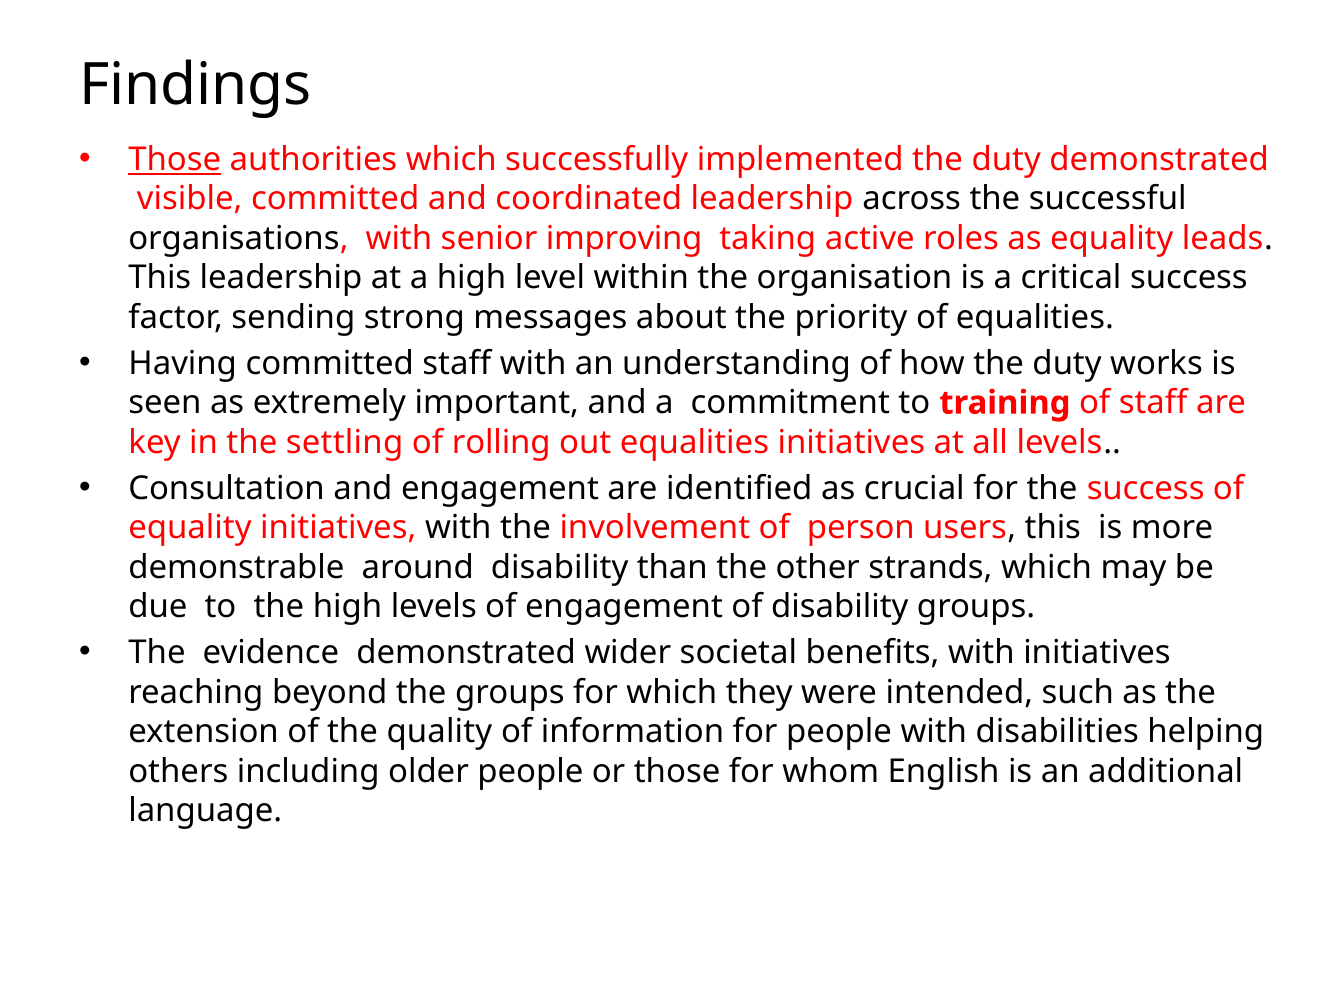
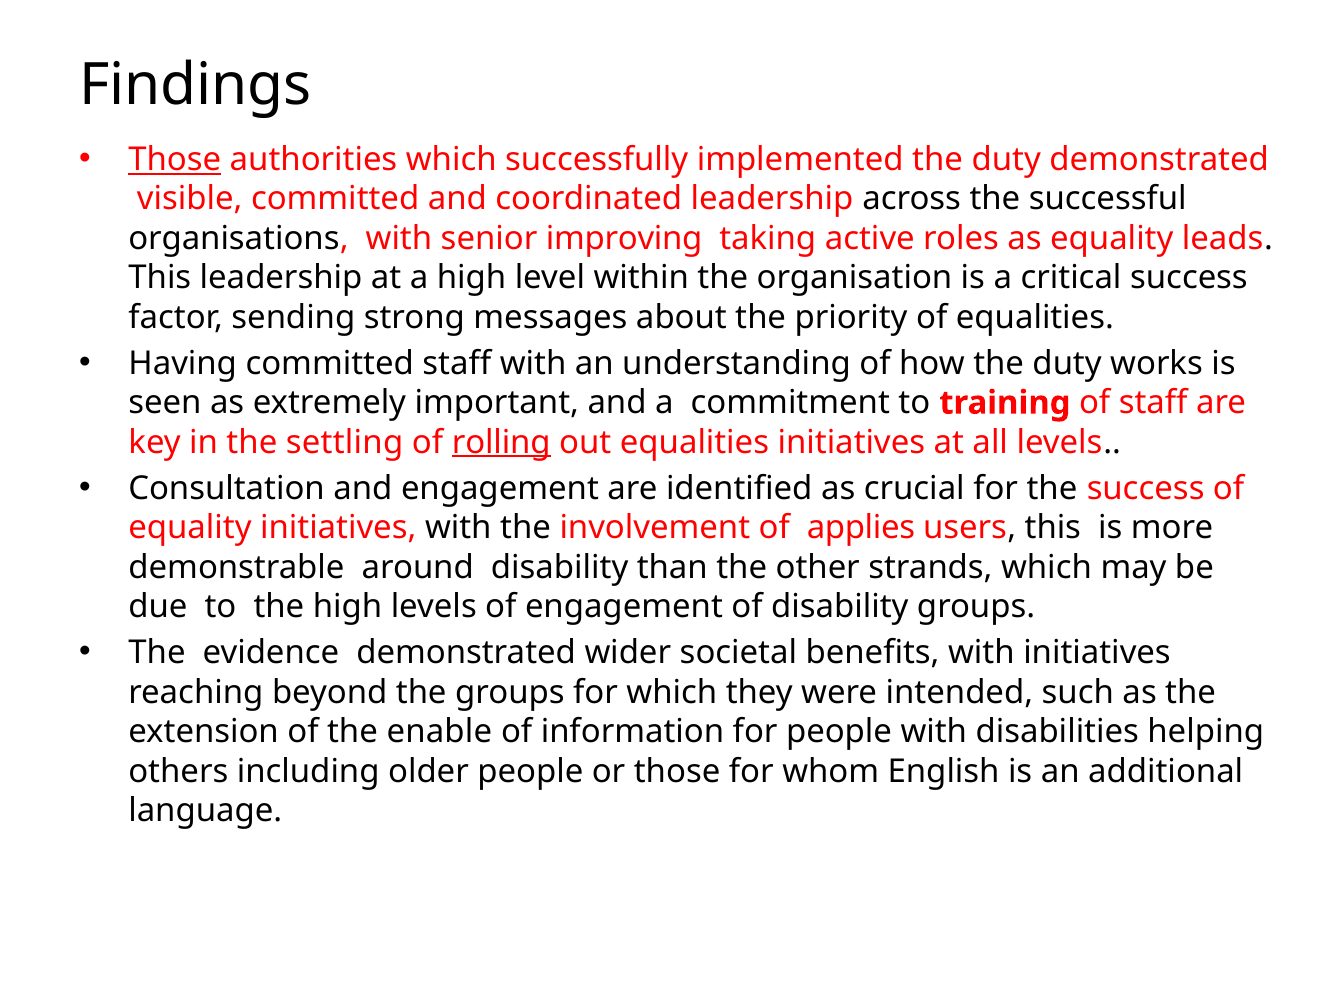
rolling underline: none -> present (501, 443)
person: person -> applies (861, 528)
quality: quality -> enable (439, 732)
